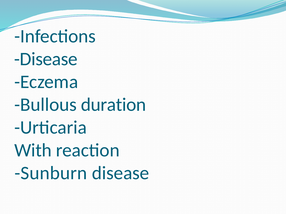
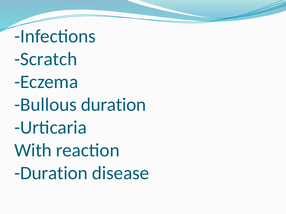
Disease: Disease -> Scratch (46, 59)
Sunburn: Sunburn -> Duration (51, 173)
